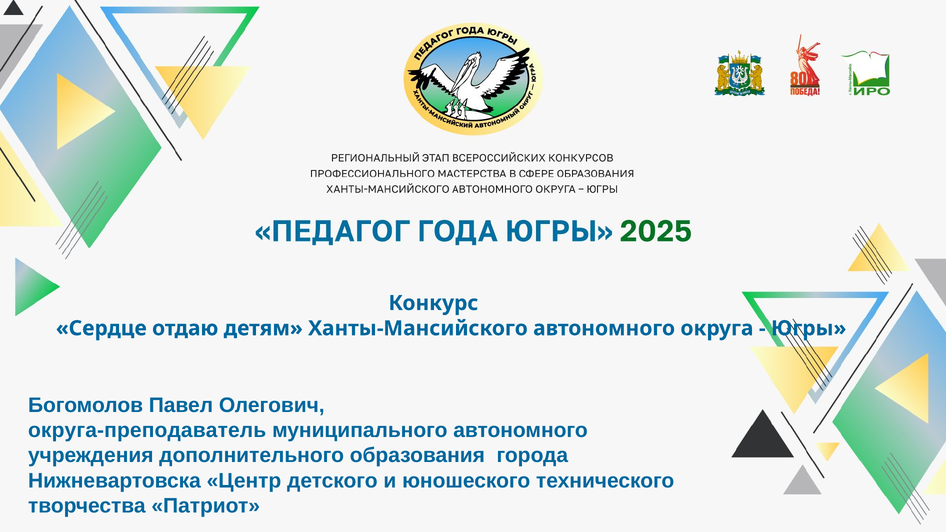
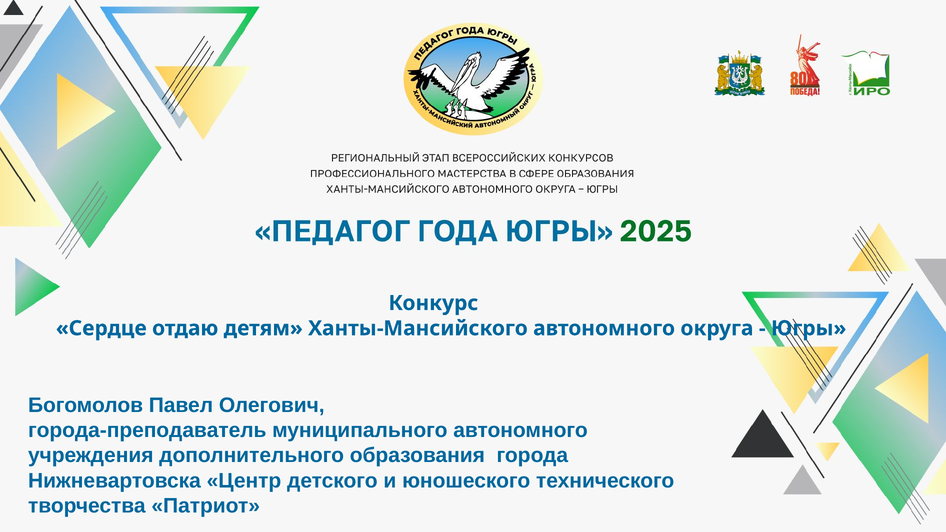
округа-преподаватель: округа-преподаватель -> города-преподаватель (147, 430)
